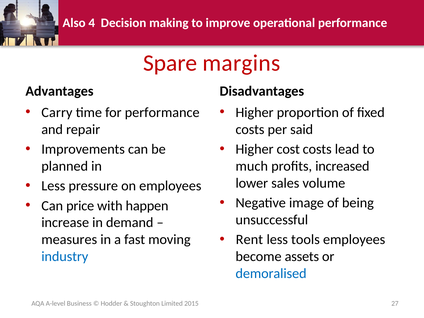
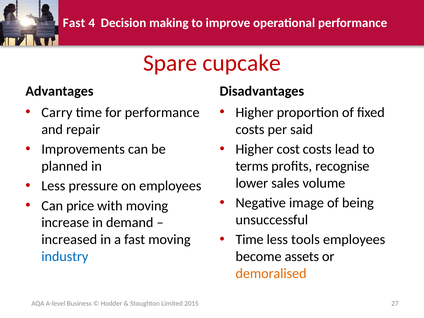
Also: Also -> Fast (74, 23)
margins: margins -> cupcake (242, 63)
much: much -> terms (252, 166)
increased: increased -> recognise (342, 166)
with happen: happen -> moving (147, 206)
Rent: Rent -> Time (250, 240)
measures: measures -> increased (69, 240)
demoralised colour: blue -> orange (271, 274)
